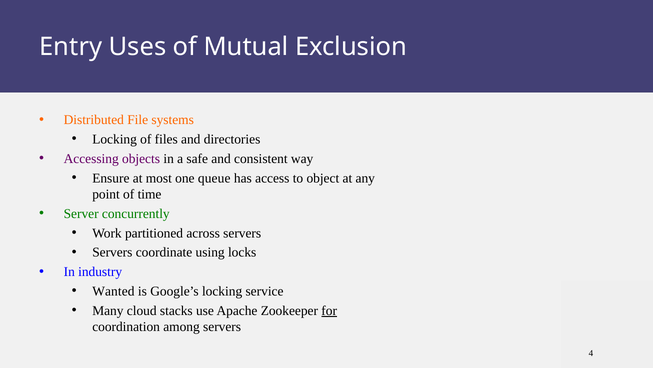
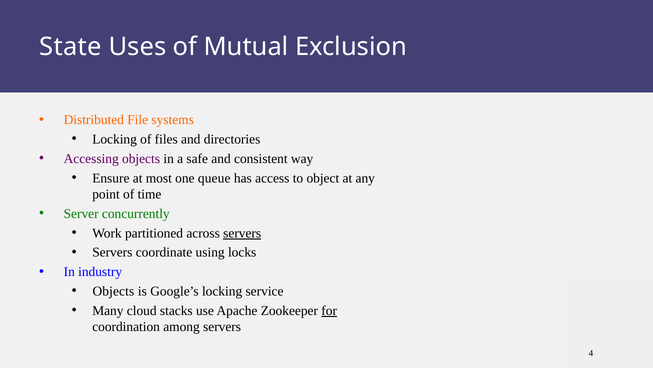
Entry: Entry -> State (71, 47)
servers underline: none -> present (242, 233)
Wanted: Wanted -> Objects (113, 291)
